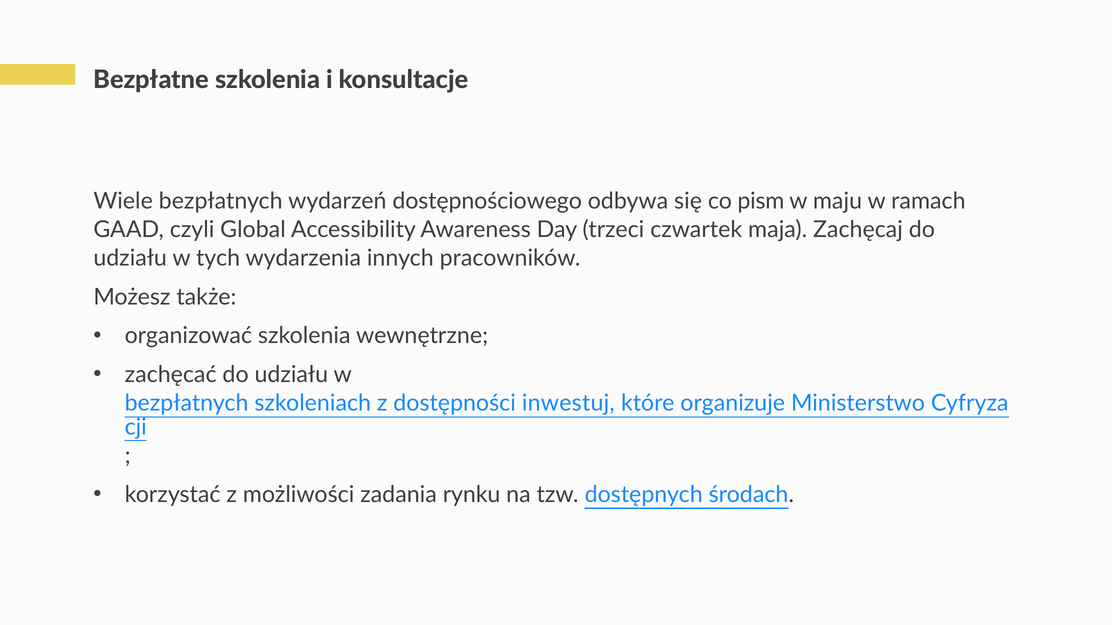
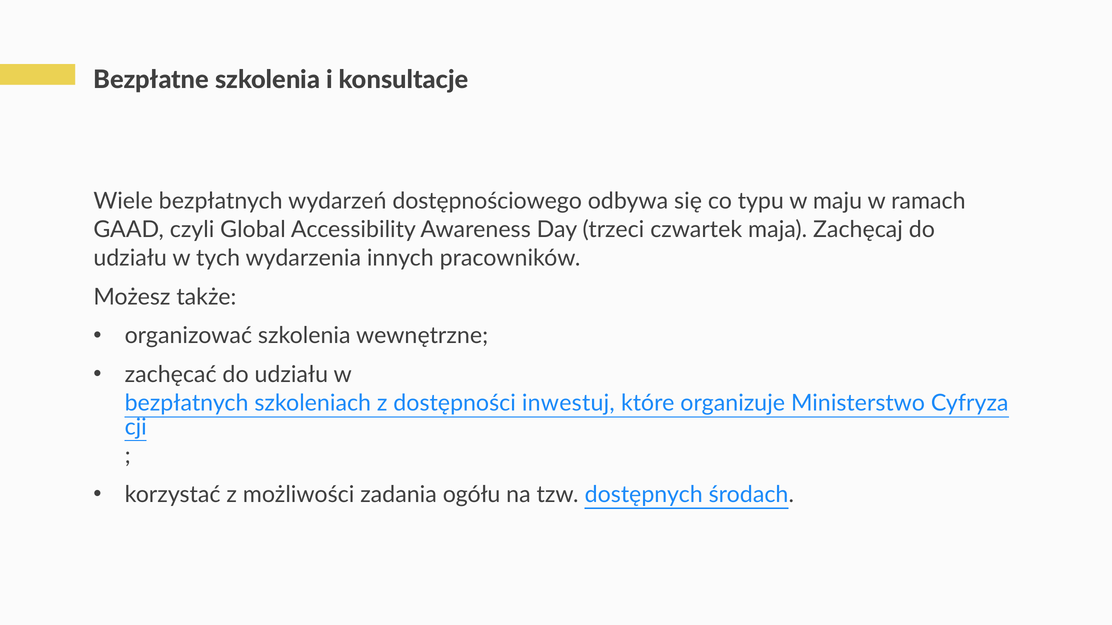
pism: pism -> typu (761, 201)
rynku: rynku -> ogółu (472, 495)
